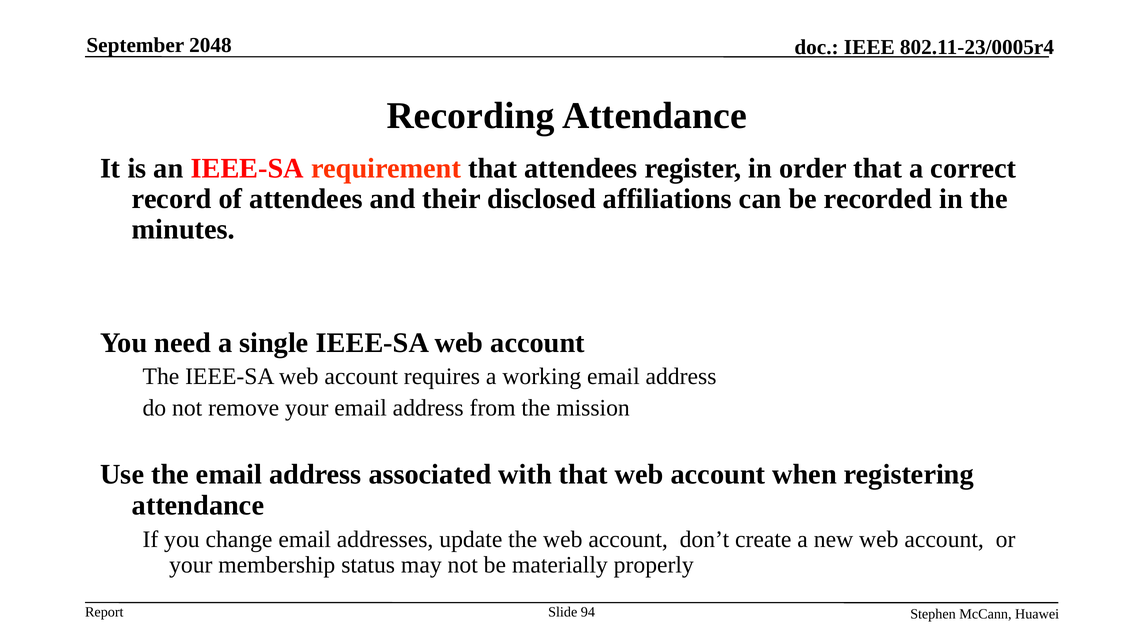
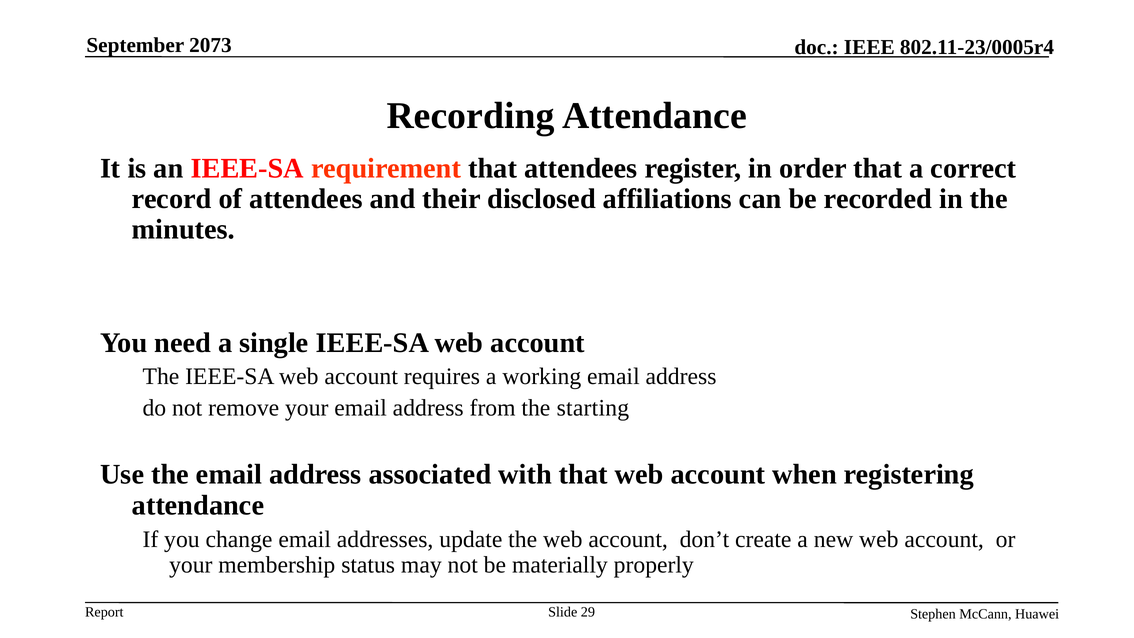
2048: 2048 -> 2073 (210, 45)
mission: mission -> starting (593, 408)
94: 94 -> 29 (588, 612)
